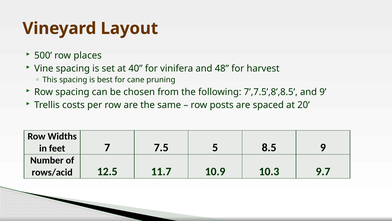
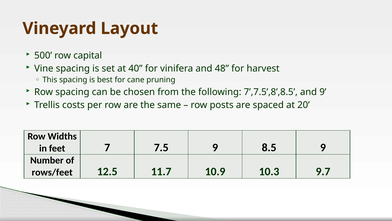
places: places -> capital (88, 55)
7.5 5: 5 -> 9 (215, 147)
rows/acid: rows/acid -> rows/feet (52, 172)
